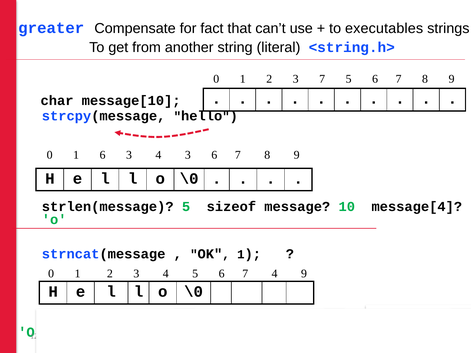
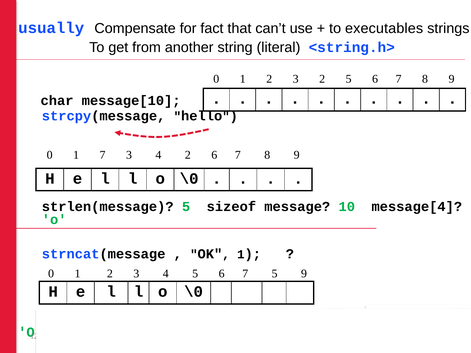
greater: greater -> usually (51, 28)
3 7: 7 -> 2 (322, 79)
1 6: 6 -> 7 (103, 155)
4 3: 3 -> 2 (188, 155)
7 4: 4 -> 5 (275, 274)
